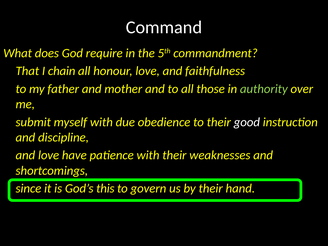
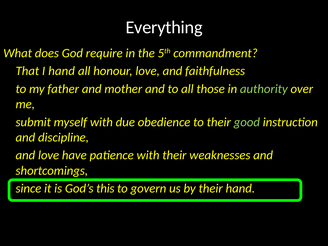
Command: Command -> Everything (164, 27)
I chain: chain -> hand (62, 71)
good colour: white -> light green (247, 122)
